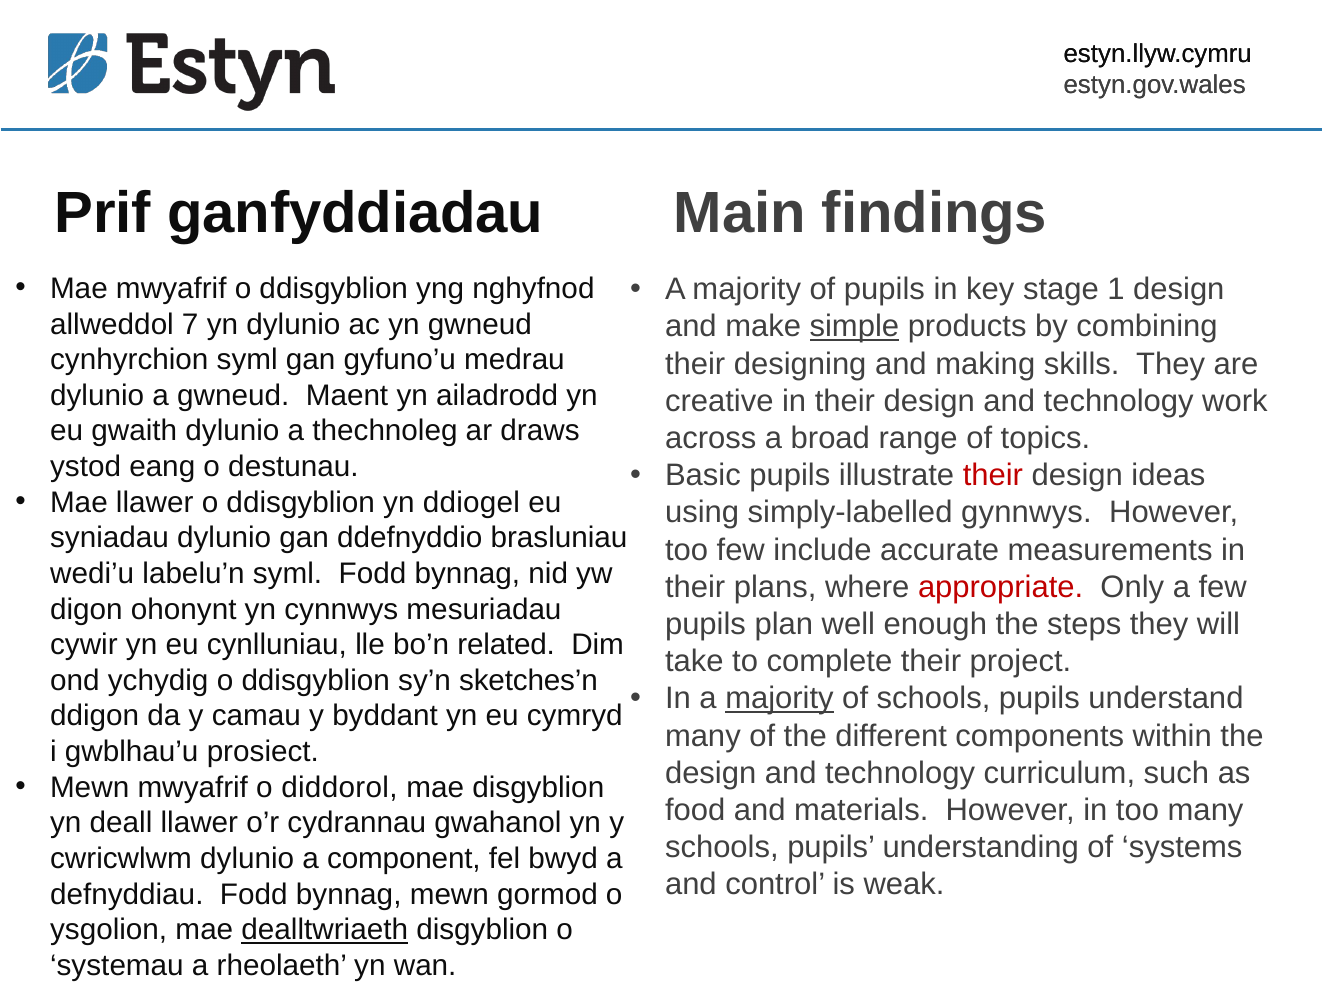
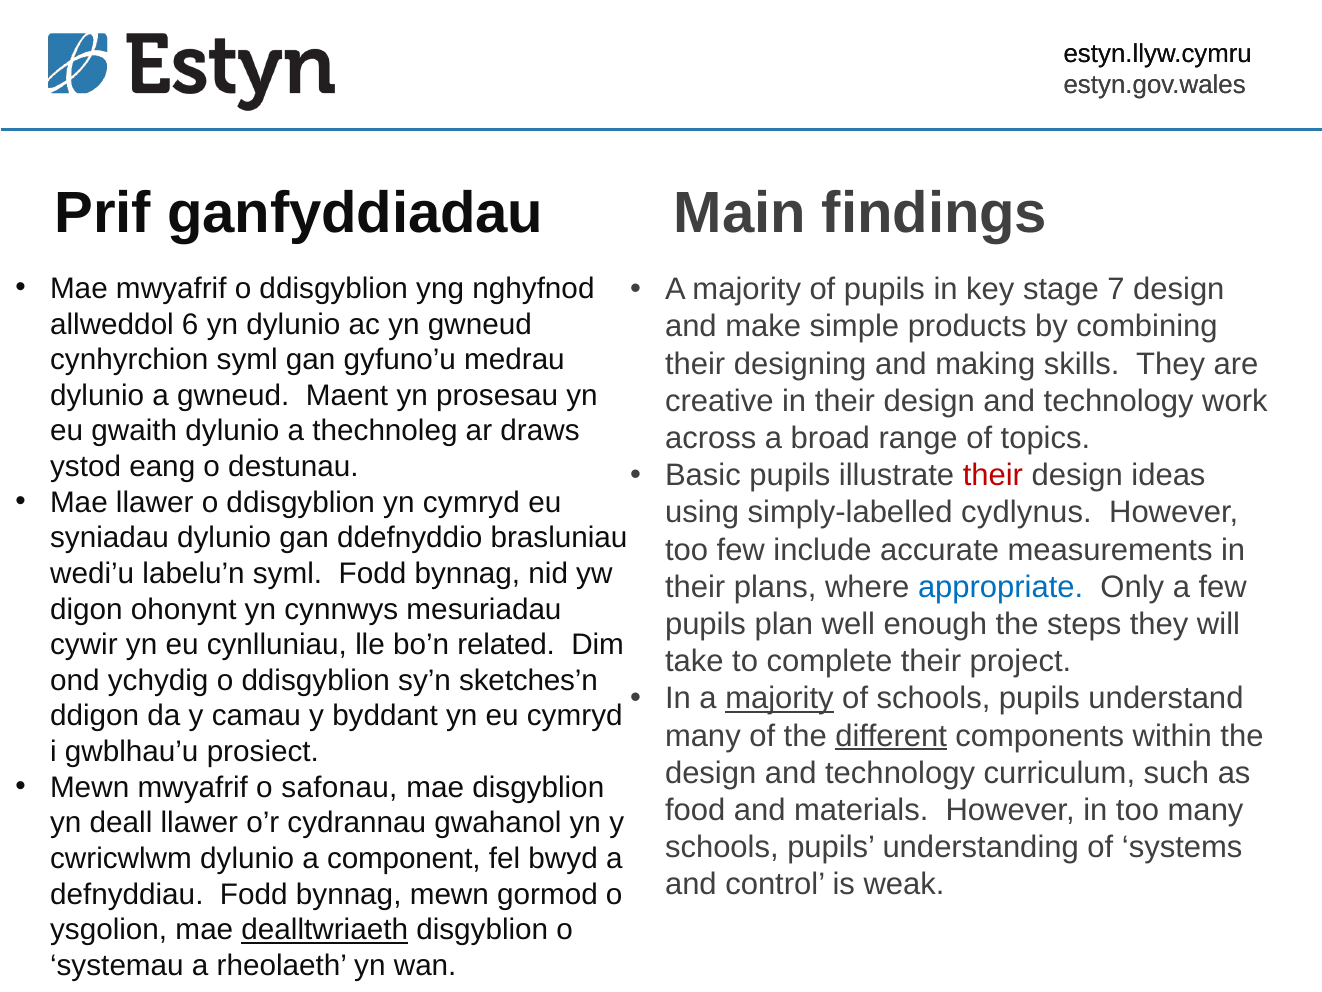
1: 1 -> 7 (1116, 289)
7: 7 -> 6 (190, 324)
simple underline: present -> none (854, 327)
ailadrodd: ailadrodd -> prosesau (497, 395)
yn ddiogel: ddiogel -> cymryd (471, 502)
gynnwys: gynnwys -> cydlynus (1026, 512)
appropriate colour: red -> blue (1001, 587)
different underline: none -> present (891, 736)
diddorol: diddorol -> safonau (339, 787)
